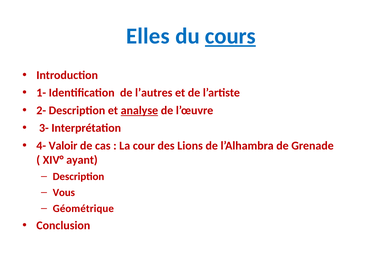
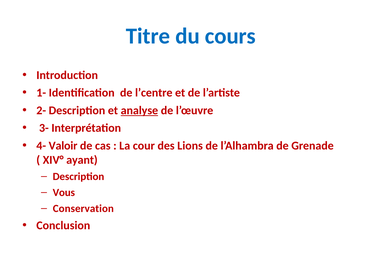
Elles: Elles -> Titre (148, 36)
cours underline: present -> none (230, 36)
l’autres: l’autres -> l’centre (154, 93)
Géométrique: Géométrique -> Conservation (83, 208)
